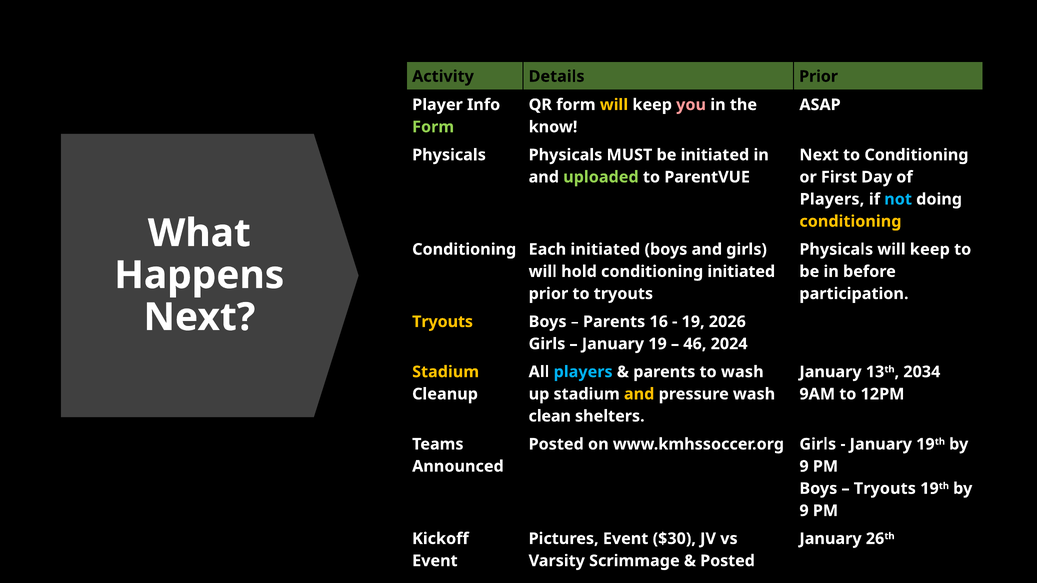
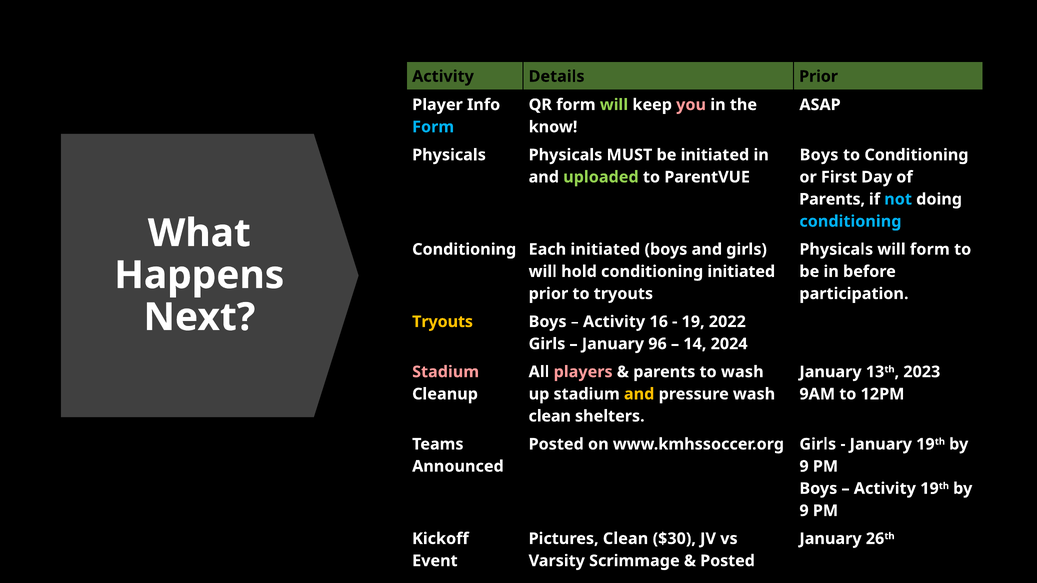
will colour: yellow -> light green (614, 105)
Form colour: light green -> light blue (433, 127)
Next: Next -> Boys (819, 155)
Players: Players -> Parents (832, 199)
conditioning colour: yellow -> light blue (850, 222)
Physicals will keep: keep -> form (930, 250)
Parents: Parents -> Activity (614, 322)
2026: 2026 -> 2022 (727, 322)
January 19: 19 -> 96 (658, 344)
46: 46 -> 14 (695, 344)
Stadium colour: yellow -> pink (446, 372)
players colour: light blue -> pink (583, 372)
2034: 2034 -> 2023 (922, 372)
Tryouts: Tryouts -> Activity (885, 489)
Pictures Event: Event -> Clean (626, 539)
